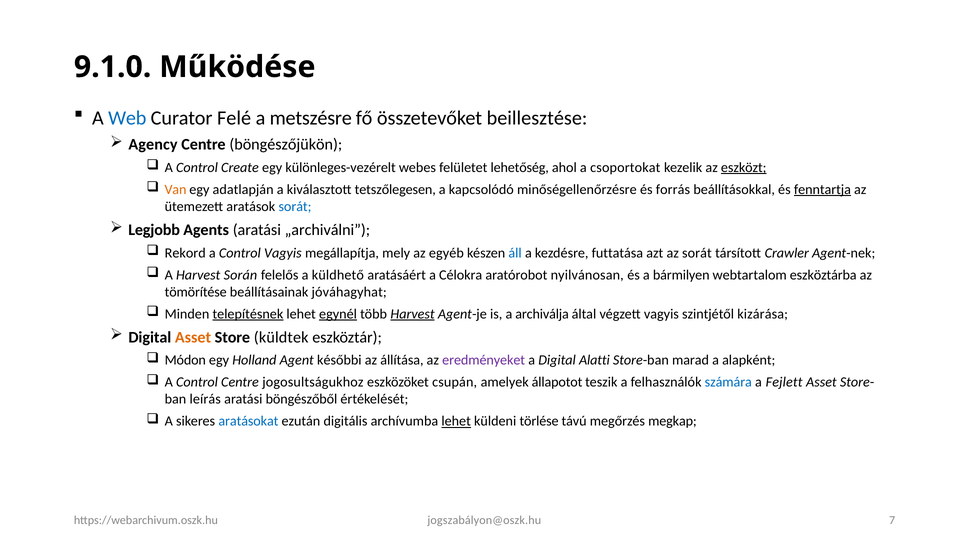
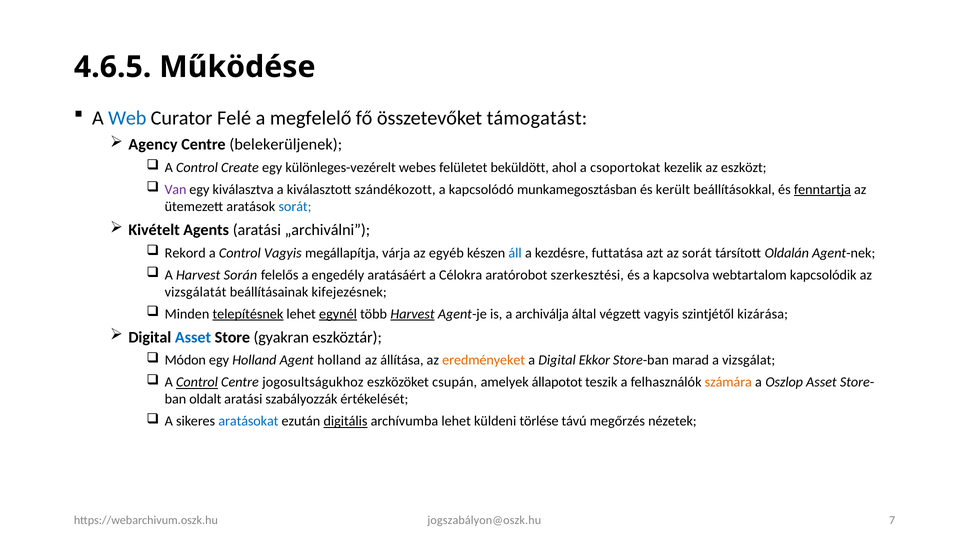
9.1.0: 9.1.0 -> 4.6.5 (113, 67)
metszésre: metszésre -> megfelelő (311, 118)
beillesztése: beillesztése -> támogatást (537, 118)
böngészőjükön: böngészőjükön -> belekerüljenek (286, 145)
lehetőség: lehetőség -> beküldött (520, 168)
eszközt underline: present -> none (744, 168)
Van colour: orange -> purple (175, 190)
adatlapján: adatlapján -> kiválasztva (243, 190)
tetszőlegesen: tetszőlegesen -> szándékozott (395, 190)
minőségellenőrzésre: minőségellenőrzésre -> munkamegosztásban (577, 190)
forrás: forrás -> került (673, 190)
Legjobb: Legjobb -> Kivételt (154, 230)
mely: mely -> várja (396, 253)
Crawler: Crawler -> Oldalán (787, 253)
küldhető: küldhető -> engedély (338, 275)
nyilvánosan: nyilvánosan -> szerkesztési (587, 275)
bármilyen: bármilyen -> kapcsolva (681, 275)
eszköztárba: eszköztárba -> kapcsolódik (823, 275)
tömörítése: tömörítése -> vizsgálatát (196, 292)
jóváhagyhat: jóváhagyhat -> kifejezésnek (349, 292)
Asset colour: orange -> blue (193, 337)
küldtek: küldtek -> gyakran (281, 337)
Agent későbbi: későbbi -> holland (339, 360)
eredményeket colour: purple -> orange (484, 360)
Alatti: Alatti -> Ekkor (594, 360)
alapként: alapként -> vizsgálat (749, 360)
Control underline: none -> present (197, 382)
számára colour: blue -> orange (728, 382)
Fejlett: Fejlett -> Oszlop (784, 382)
leírás: leírás -> oldalt (205, 399)
böngészőből: böngészőből -> szabályozzák (301, 399)
digitális underline: none -> present (345, 421)
lehet underline: present -> none (456, 421)
megkap: megkap -> nézetek (672, 421)
